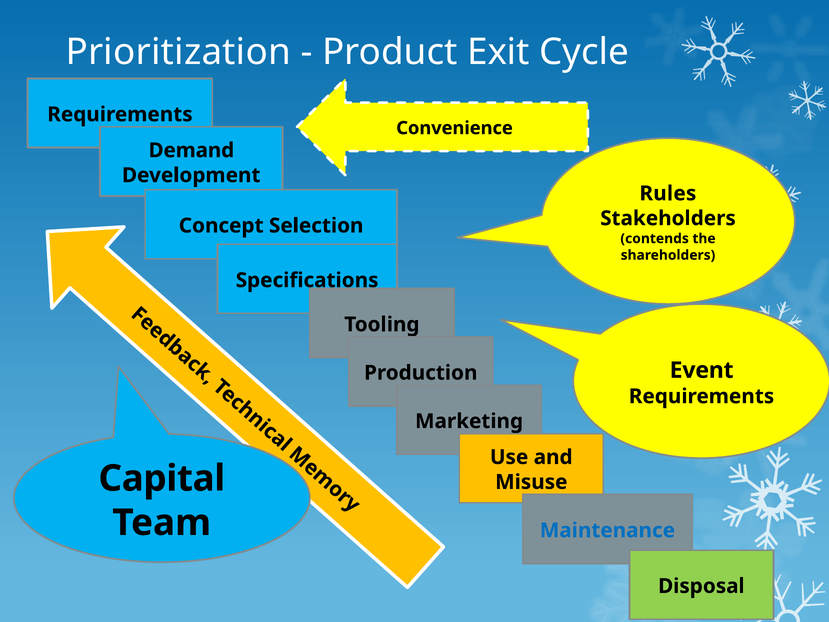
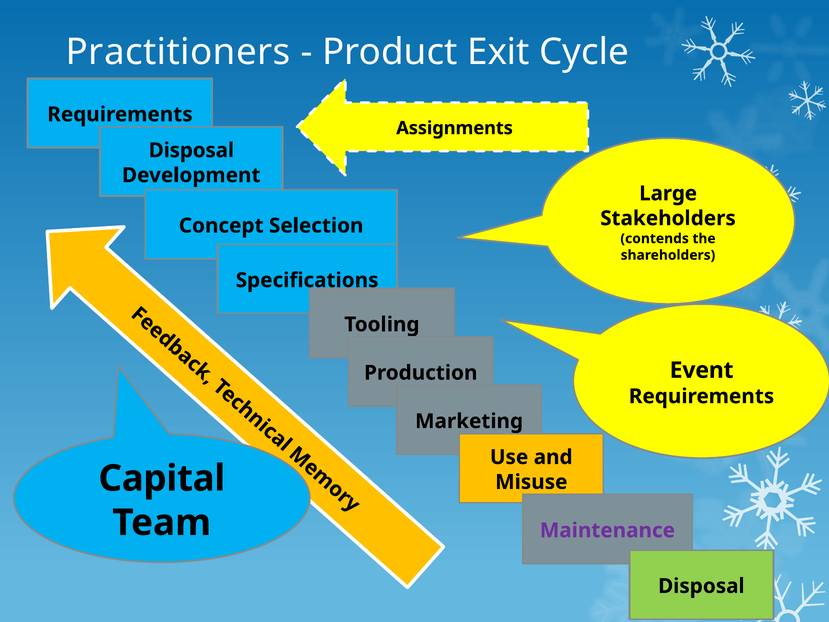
Prioritization: Prioritization -> Practitioners (178, 52)
Convenience: Convenience -> Assignments (455, 128)
Demand: Demand -> Disposal (191, 150)
Rules: Rules -> Large (668, 193)
Maintenance colour: blue -> purple (607, 530)
